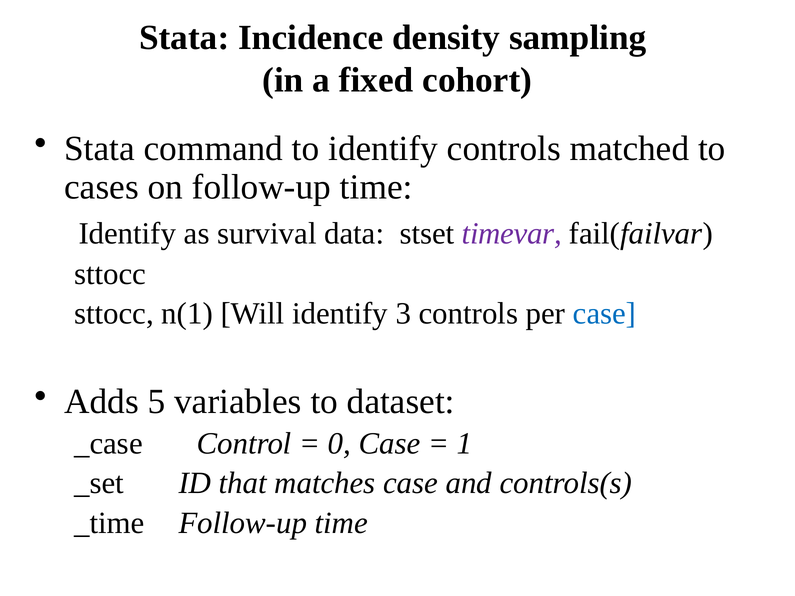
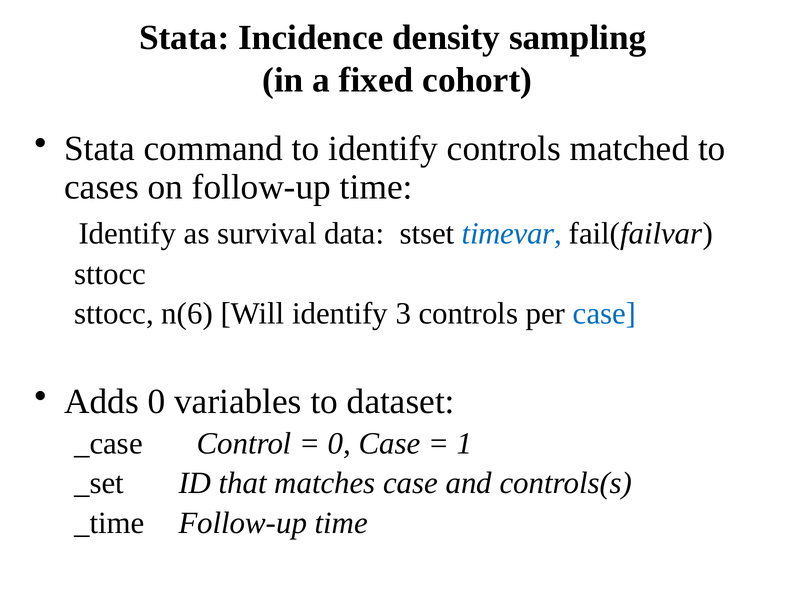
timevar colour: purple -> blue (512, 234)
n(1: n(1 -> n(6 (187, 314)
Adds 5: 5 -> 0 (157, 402)
